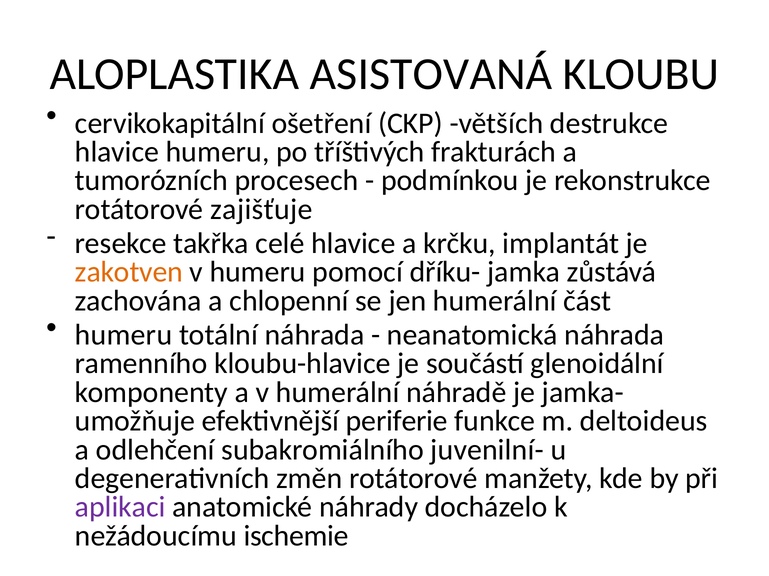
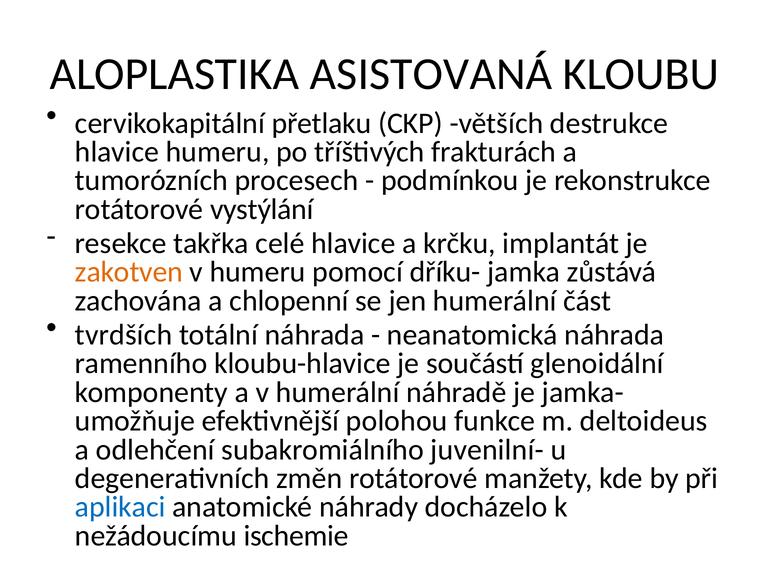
ošetření: ošetření -> přetlaku (322, 123)
zajišťuje: zajišťuje -> vystýlání (262, 210)
humeru: humeru -> tvrdších (124, 335)
periferie: periferie -> polohou (397, 422)
aplikaci colour: purple -> blue (120, 508)
